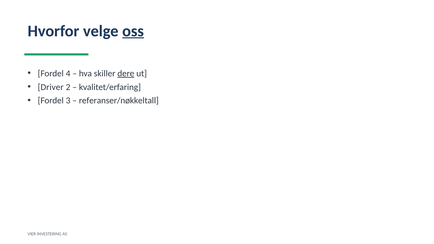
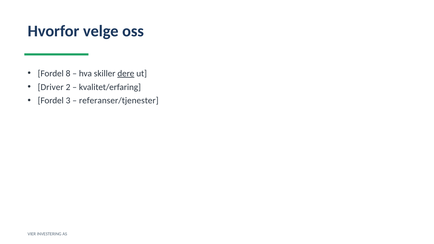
oss underline: present -> none (133, 31)
4: 4 -> 8 (68, 74)
referanser/nøkkeltall: referanser/nøkkeltall -> referanser/tjenester (119, 101)
